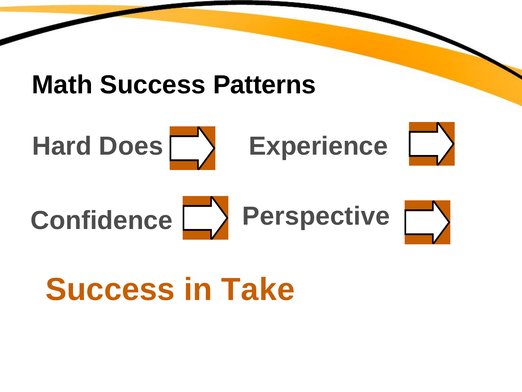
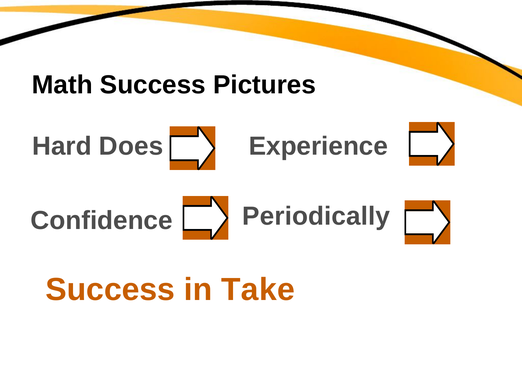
Patterns: Patterns -> Pictures (264, 85)
Perspective: Perspective -> Periodically (316, 216)
